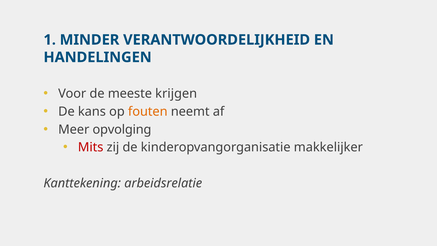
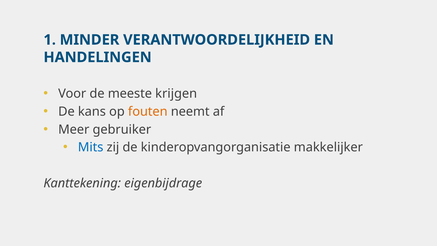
opvolging: opvolging -> gebruiker (122, 129)
Mits colour: red -> blue (91, 147)
arbeidsrelatie: arbeidsrelatie -> eigenbijdrage (163, 183)
